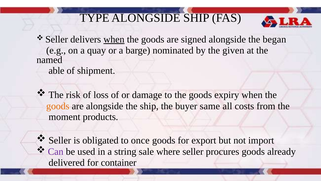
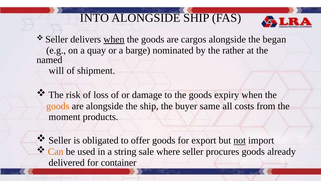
TYPE: TYPE -> INTO (94, 18)
signed: signed -> cargos (194, 39)
given: given -> rather (233, 50)
able: able -> will (56, 71)
once: once -> offer (140, 140)
not underline: none -> present (240, 140)
Can colour: purple -> orange (56, 151)
